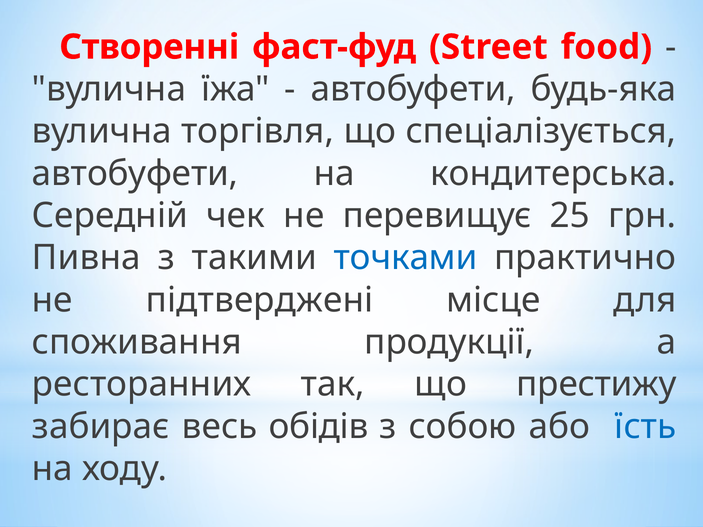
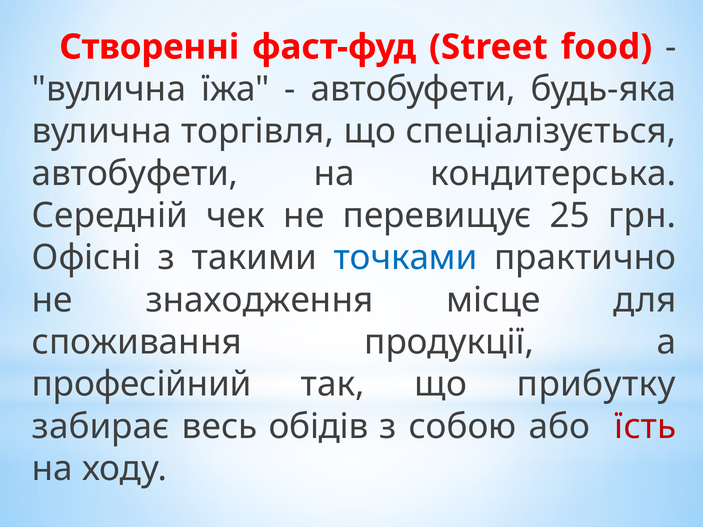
Пивна: Пивна -> Офісні (87, 258)
підтверджені: підтверджені -> знаходження (260, 300)
ресторанних: ресторанних -> професійний (142, 385)
престижу: престижу -> прибутку (596, 385)
їсть colour: blue -> red (645, 427)
